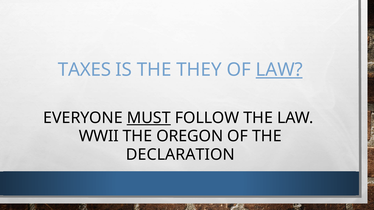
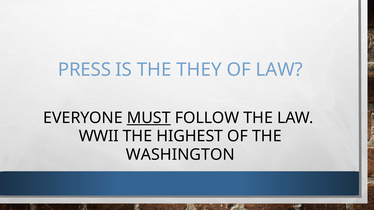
TAXES: TAXES -> PRESS (84, 70)
LAW underline: present -> none (279, 70)
OREGON: OREGON -> HIGHEST (190, 136)
DECLARATION: DECLARATION -> WASHINGTON (180, 155)
